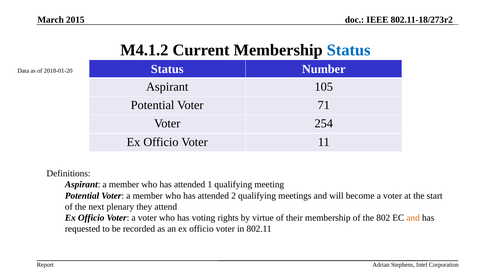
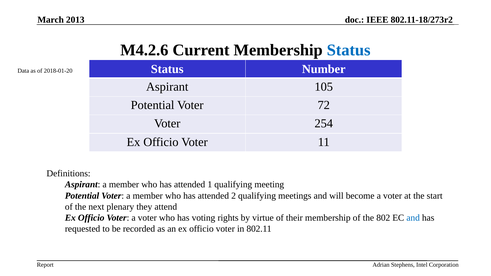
2015: 2015 -> 2013 (75, 20)
M4.1.2: M4.1.2 -> M4.2.6 (144, 50)
71: 71 -> 72 (324, 105)
and colour: orange -> blue (413, 218)
